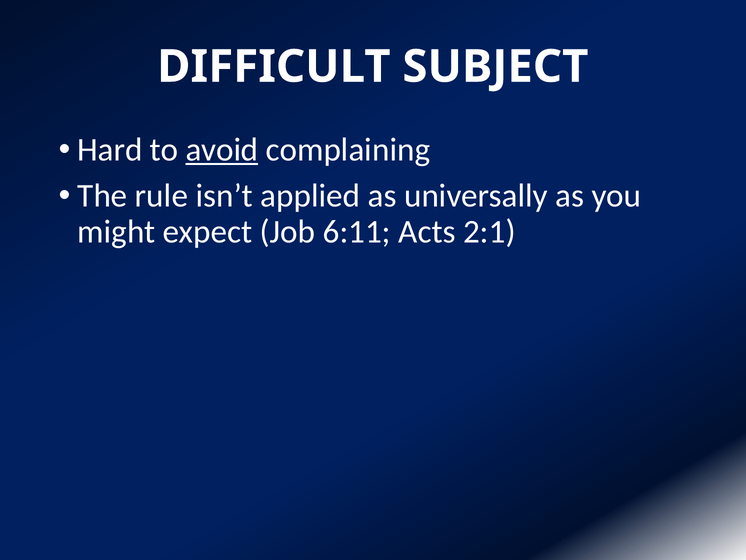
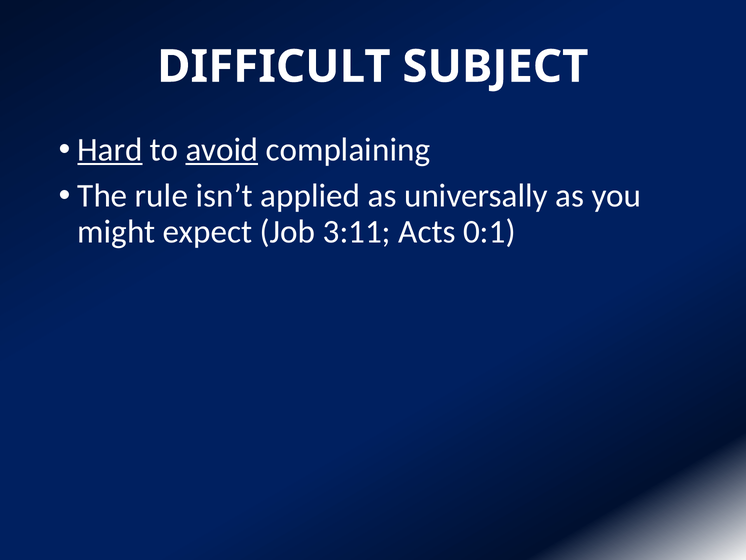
Hard underline: none -> present (110, 150)
6:11: 6:11 -> 3:11 (357, 232)
2:1: 2:1 -> 0:1 (489, 232)
